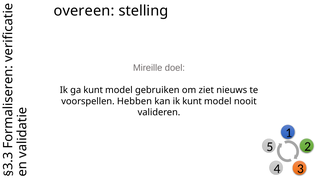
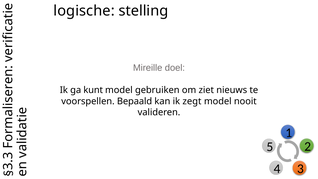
overeen: overeen -> logische (84, 11)
Hebben: Hebben -> Bepaald (135, 101)
ik kunt: kunt -> zegt (192, 101)
